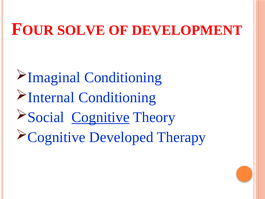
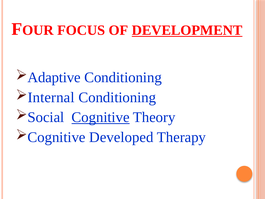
SOLVE: SOLVE -> FOCUS (81, 30)
DEVELOPMENT underline: none -> present (187, 30)
Imaginal: Imaginal -> Adaptive (54, 77)
